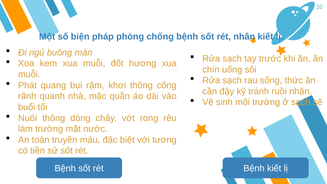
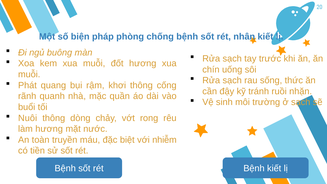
làm trường: trường -> hương (49, 129)
tương: tương -> nhiễm (164, 140)
